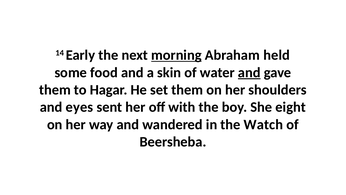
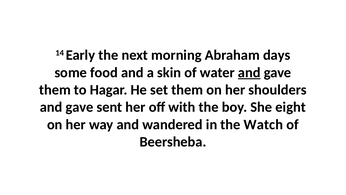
morning underline: present -> none (176, 55)
held: held -> days (277, 55)
eyes: eyes -> gave (80, 107)
